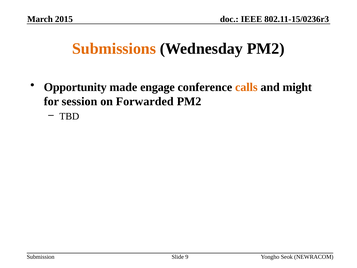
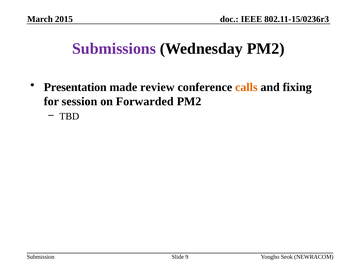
Submissions colour: orange -> purple (114, 49)
Opportunity: Opportunity -> Presentation (75, 87)
engage: engage -> review (157, 87)
might: might -> fixing (297, 87)
